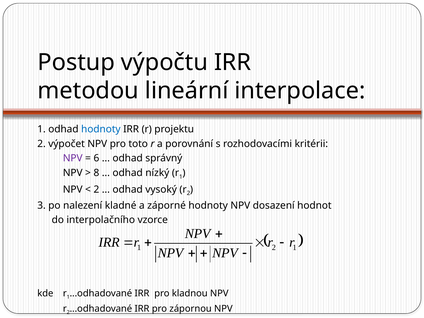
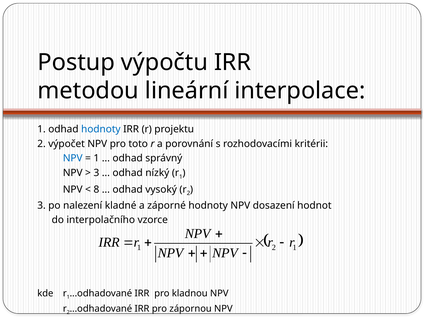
NPV colour: purple -> blue (73, 158)
6: 6 -> 1 (96, 158)
8: 8 -> 3 (96, 173)
2: 2 -> 8 (96, 189)
